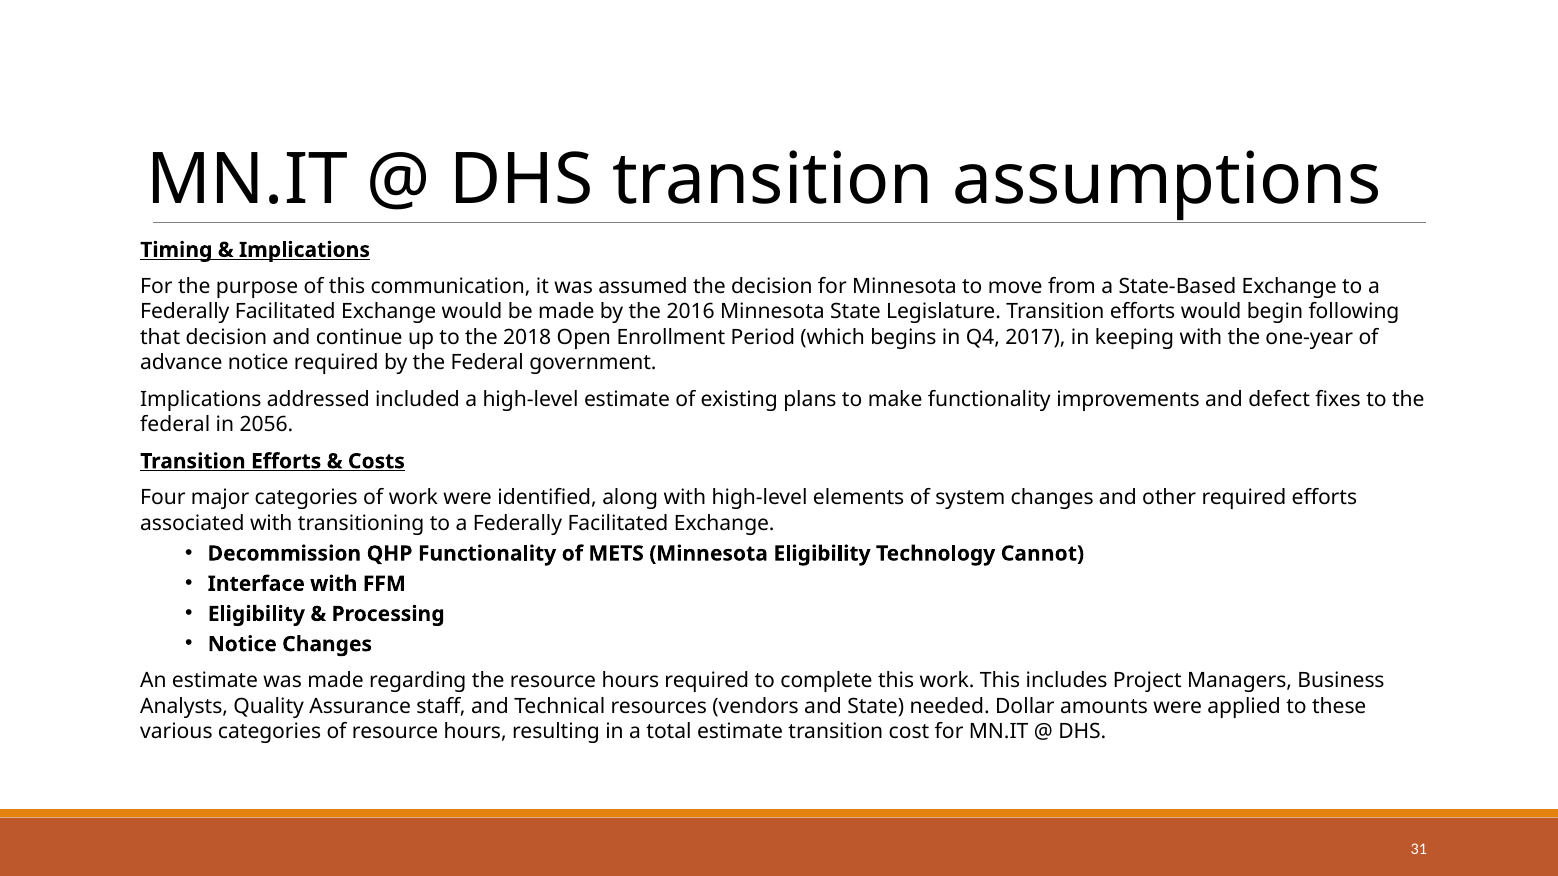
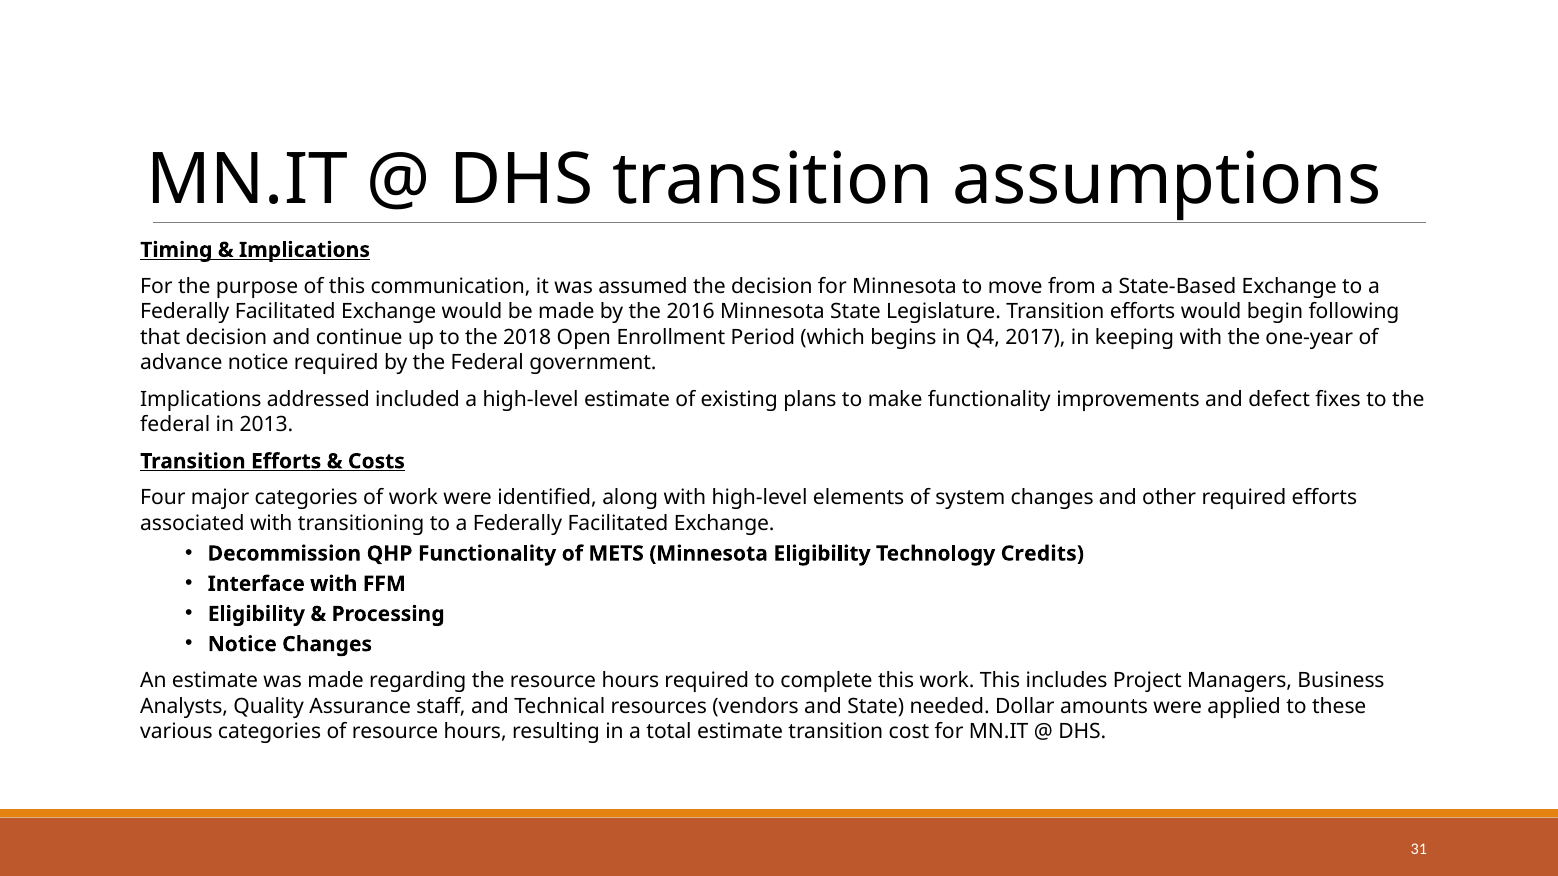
2056: 2056 -> 2013 (266, 425)
Cannot: Cannot -> Credits (1042, 554)
